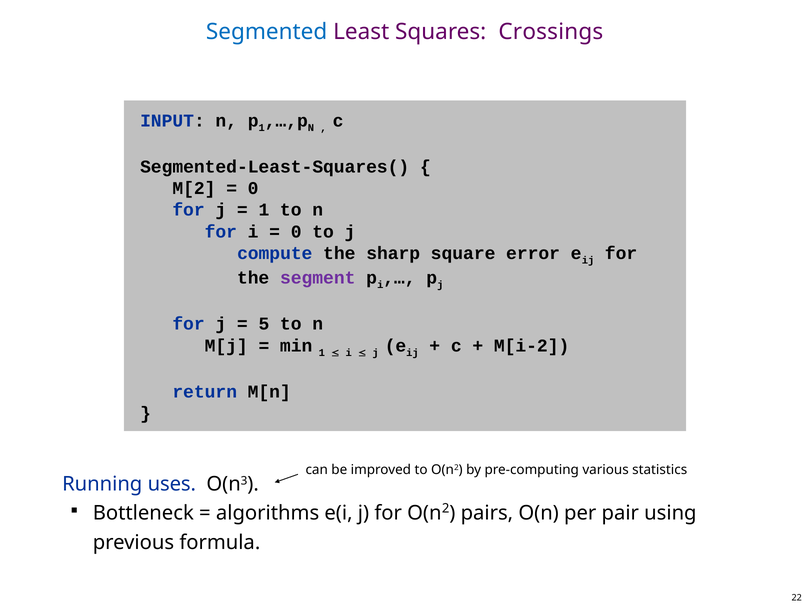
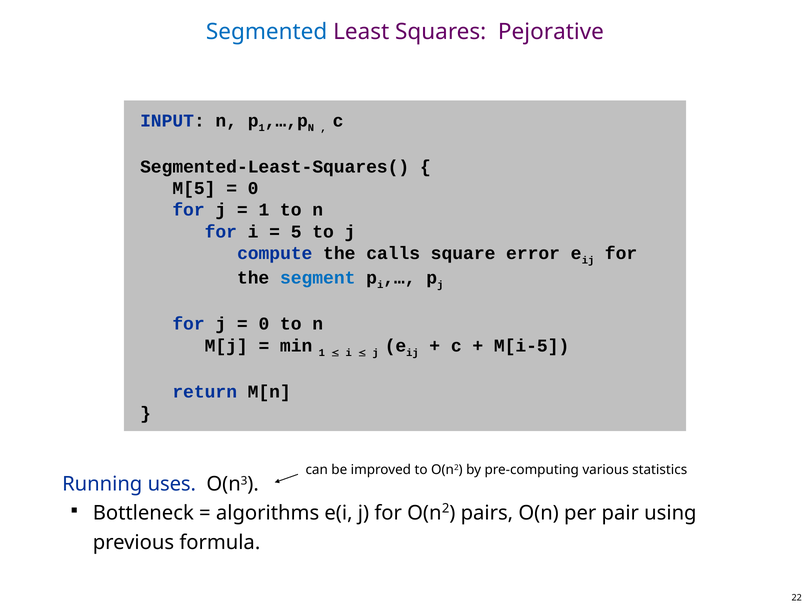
Crossings: Crossings -> Pejorative (551, 32)
M[2: M[2 -> M[5 (194, 188)
0: 0 -> 5 (296, 231)
sharp: sharp -> calls (393, 253)
segment colour: purple -> blue (318, 278)
5: 5 -> 0 (264, 324)
M[i-2: M[i-2 -> M[i-5 (532, 345)
